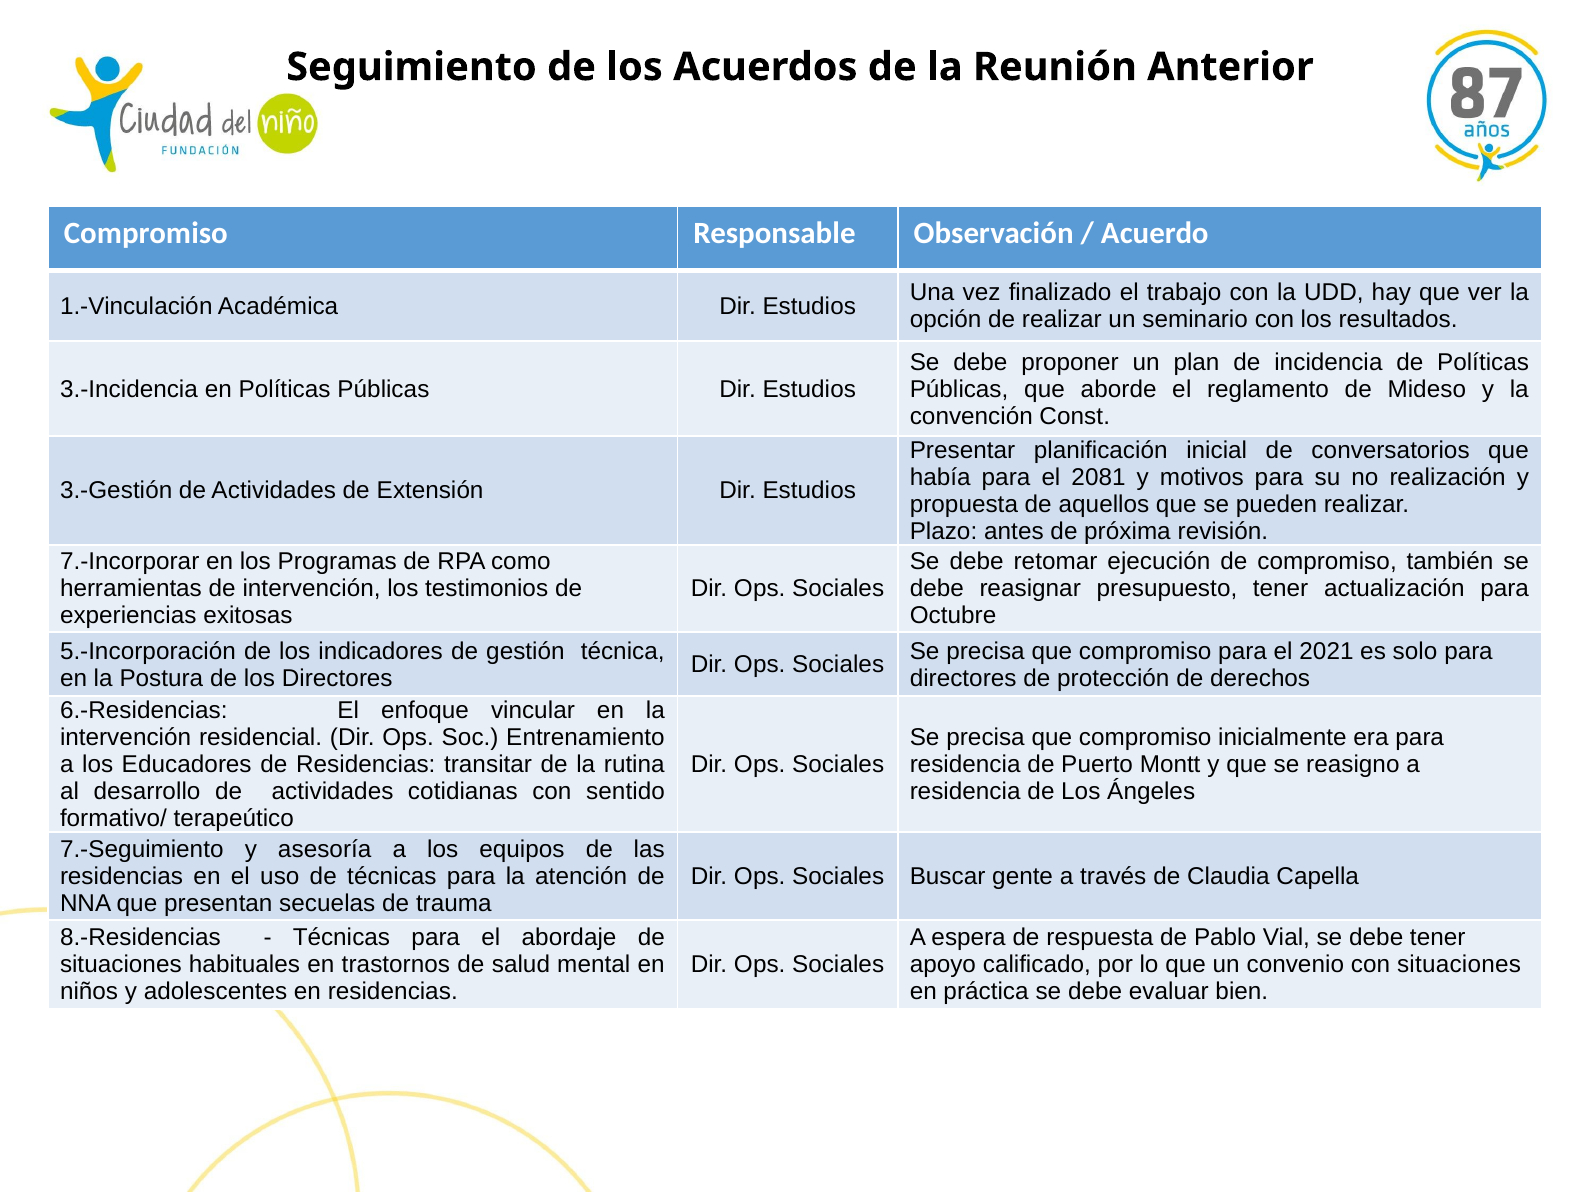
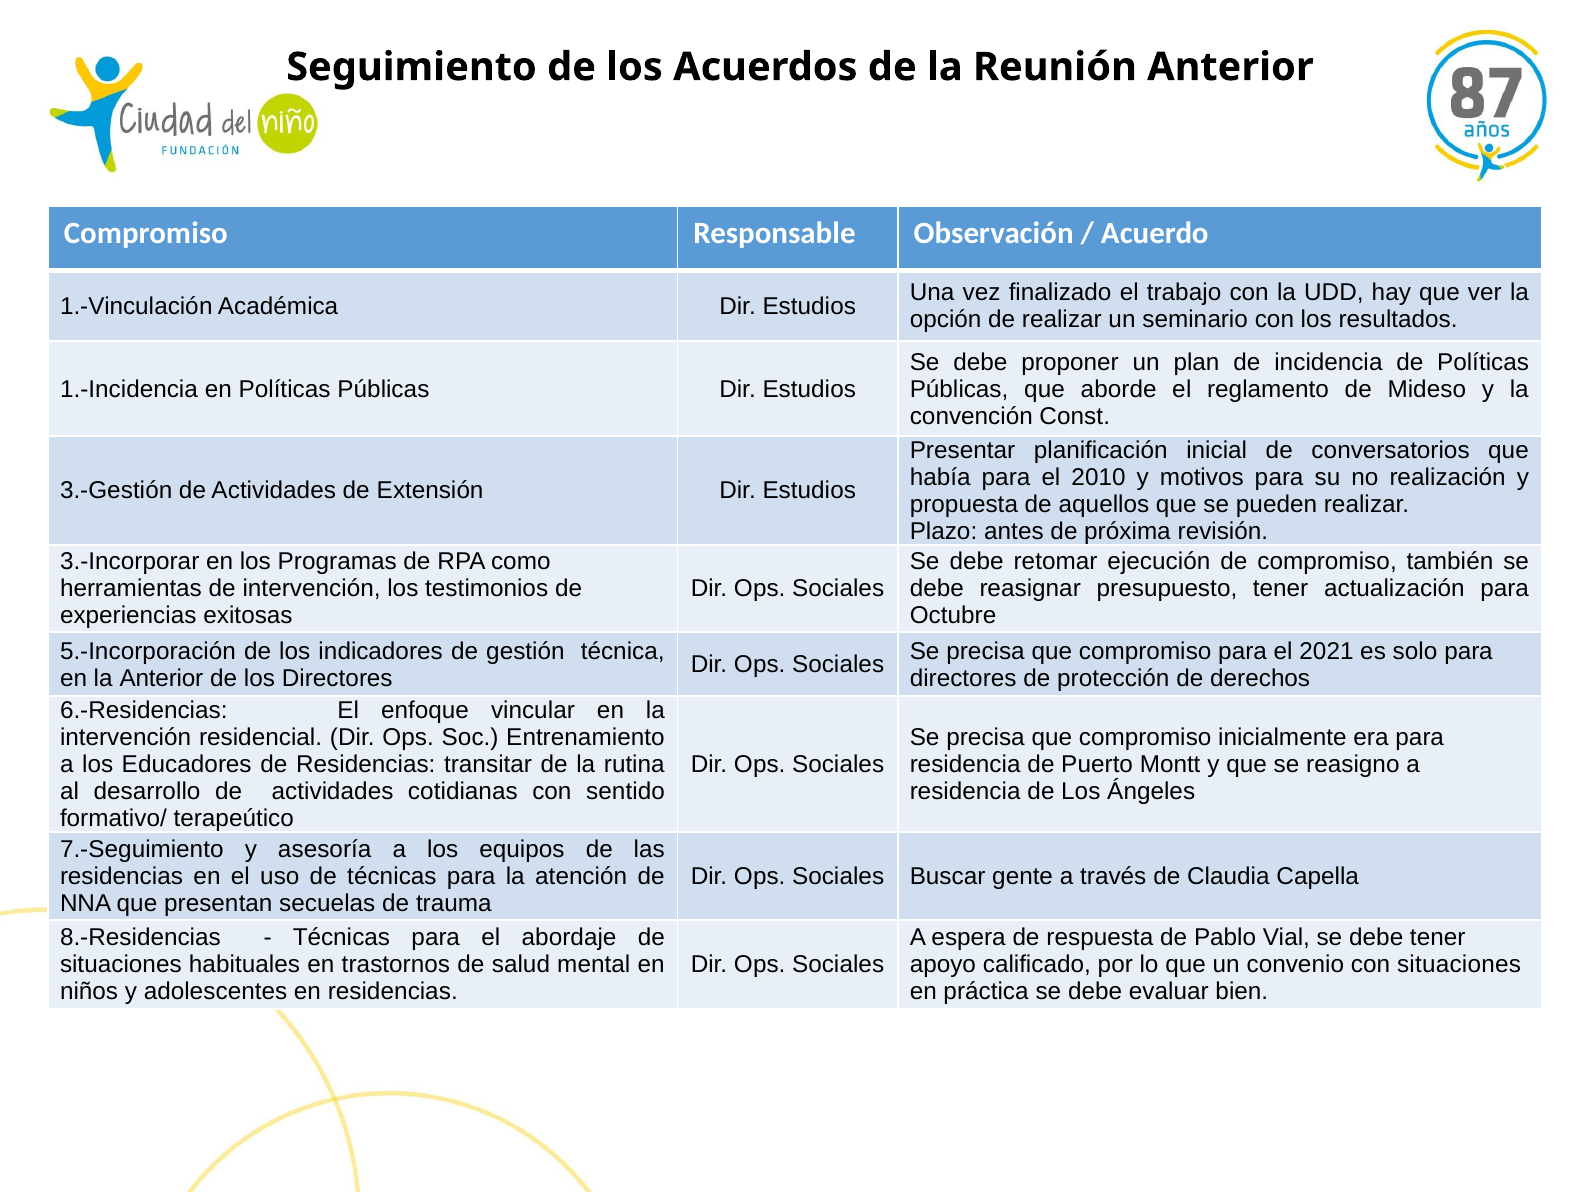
3.-Incidencia: 3.-Incidencia -> 1.-Incidencia (129, 389)
2081: 2081 -> 2010 (1099, 478)
7.-Incorporar: 7.-Incorporar -> 3.-Incorporar (130, 562)
la Postura: Postura -> Anterior (161, 678)
